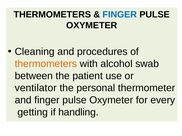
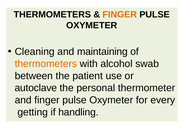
FINGER colour: blue -> orange (120, 15)
procedures: procedures -> maintaining (102, 52)
ventilator: ventilator -> autoclave (36, 88)
